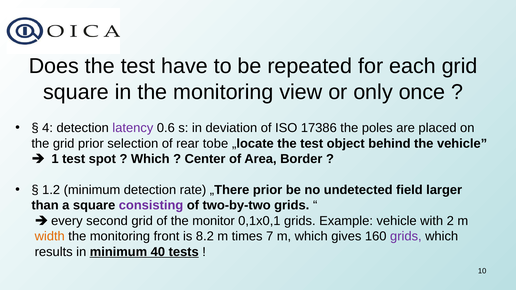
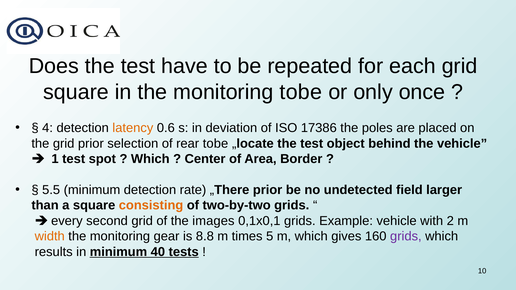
monitoring view: view -> tobe (301, 92)
latency colour: purple -> orange (133, 128)
1.2: 1.2 -> 5.5 (51, 190)
consisting colour: purple -> orange (151, 206)
monitor: monitor -> images (213, 221)
front: front -> gear (167, 236)
8.2: 8.2 -> 8.8 (205, 236)
7: 7 -> 5 (270, 236)
